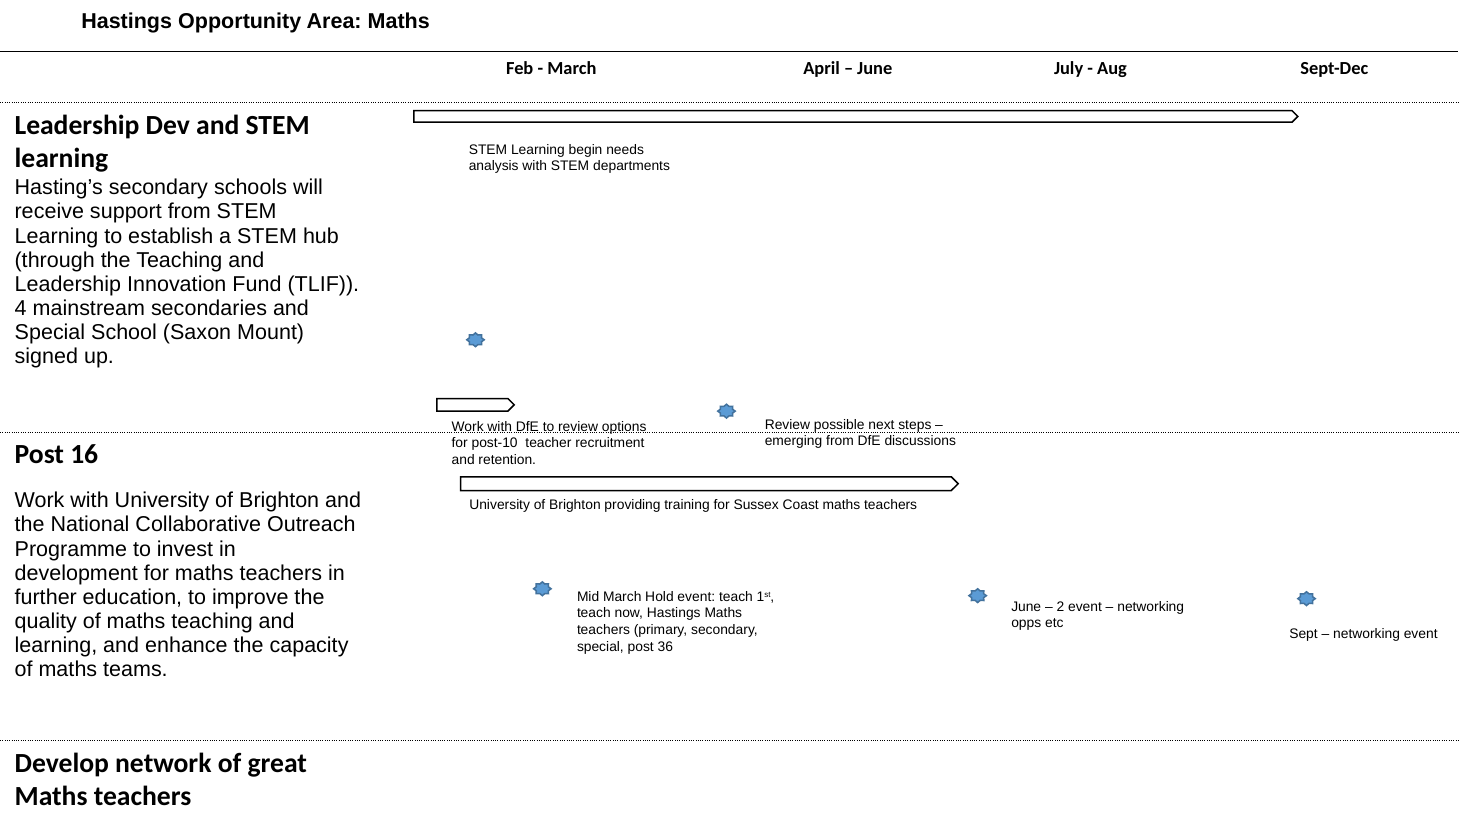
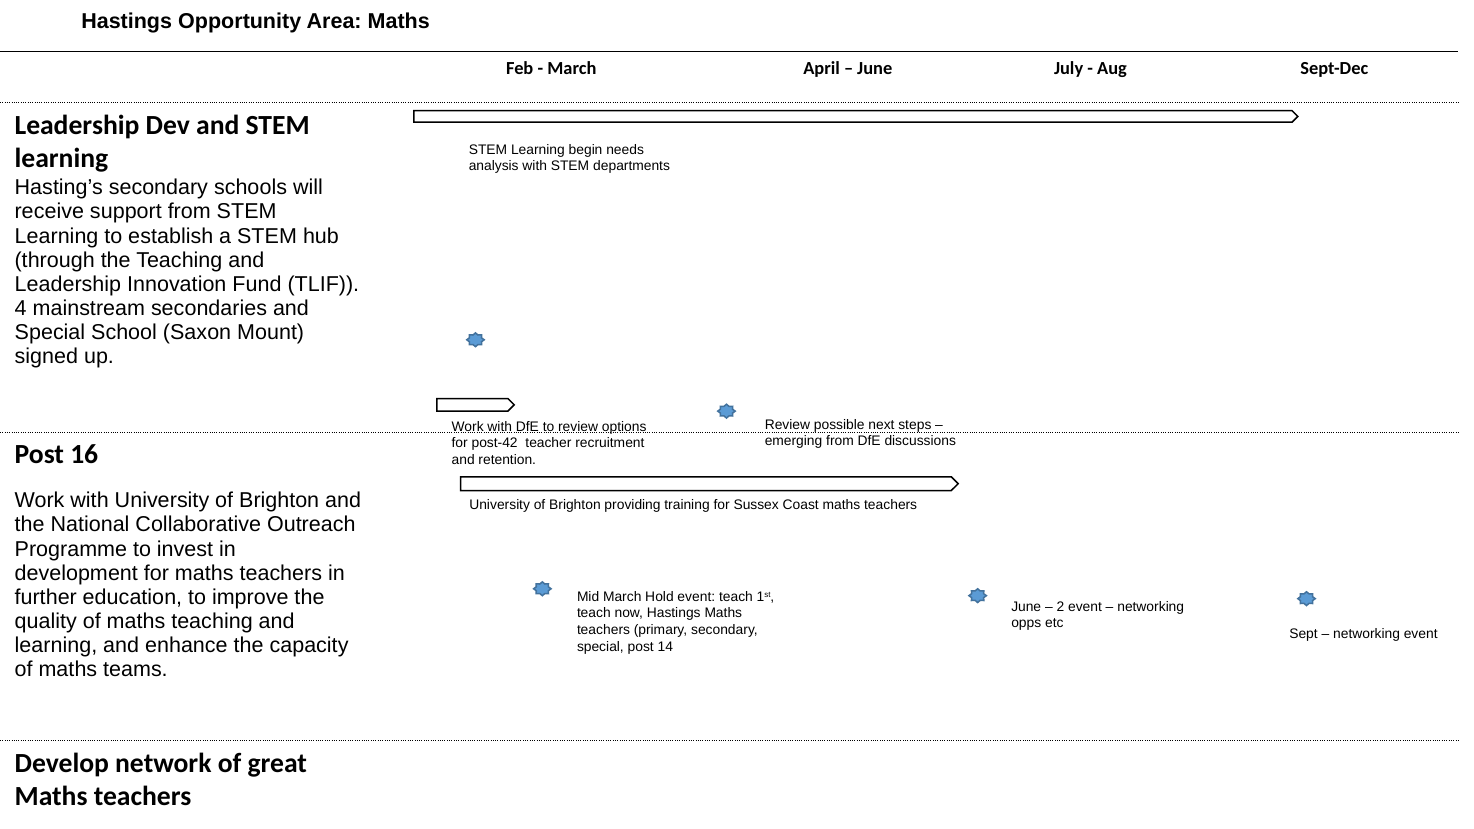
post-10: post-10 -> post-42 (495, 443)
36: 36 -> 14 (665, 647)
